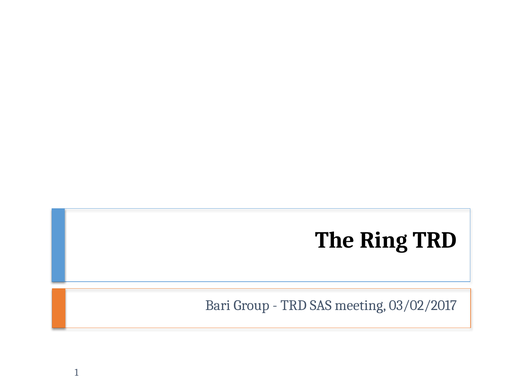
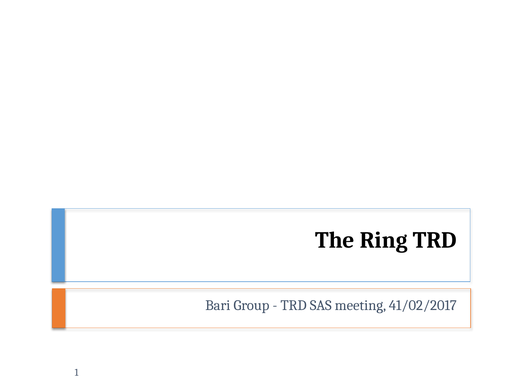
03/02/2017: 03/02/2017 -> 41/02/2017 (423, 305)
